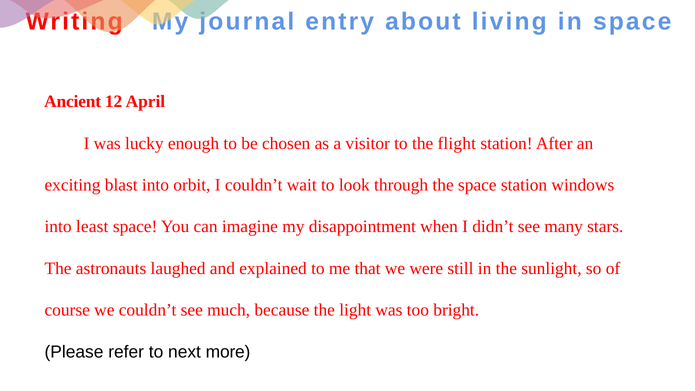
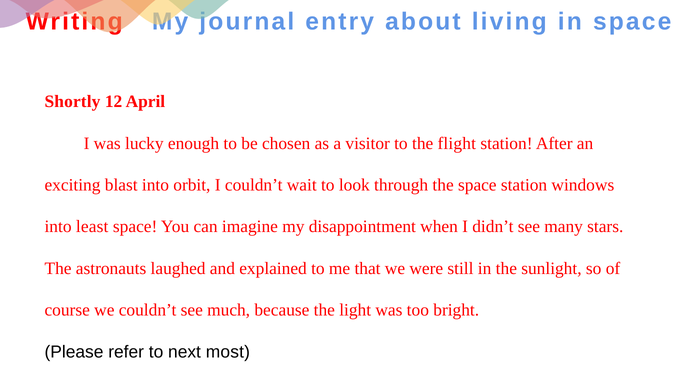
Ancient: Ancient -> Shortly (72, 102)
more: more -> most (228, 352)
